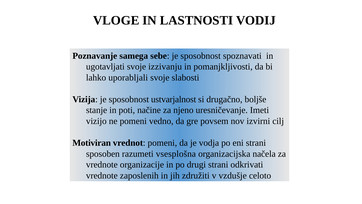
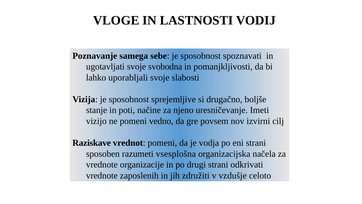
izzivanju: izzivanju -> svobodna (165, 67)
ustvarjalnost: ustvarjalnost -> sprejemljive (174, 99)
Motiviran: Motiviran -> Raziskave (92, 143)
